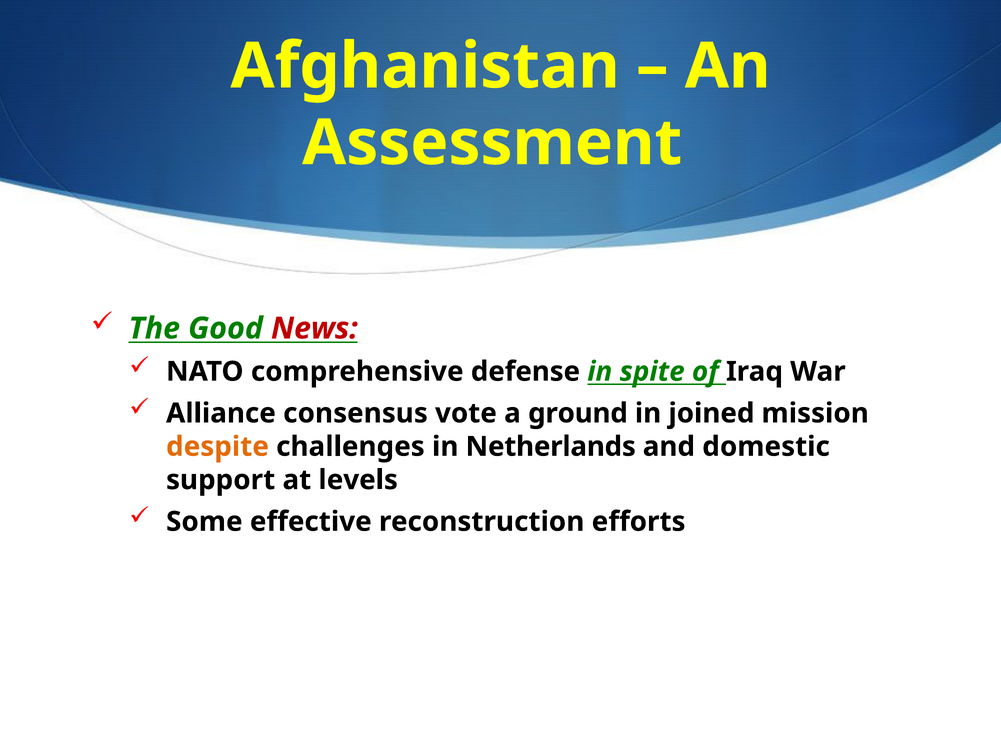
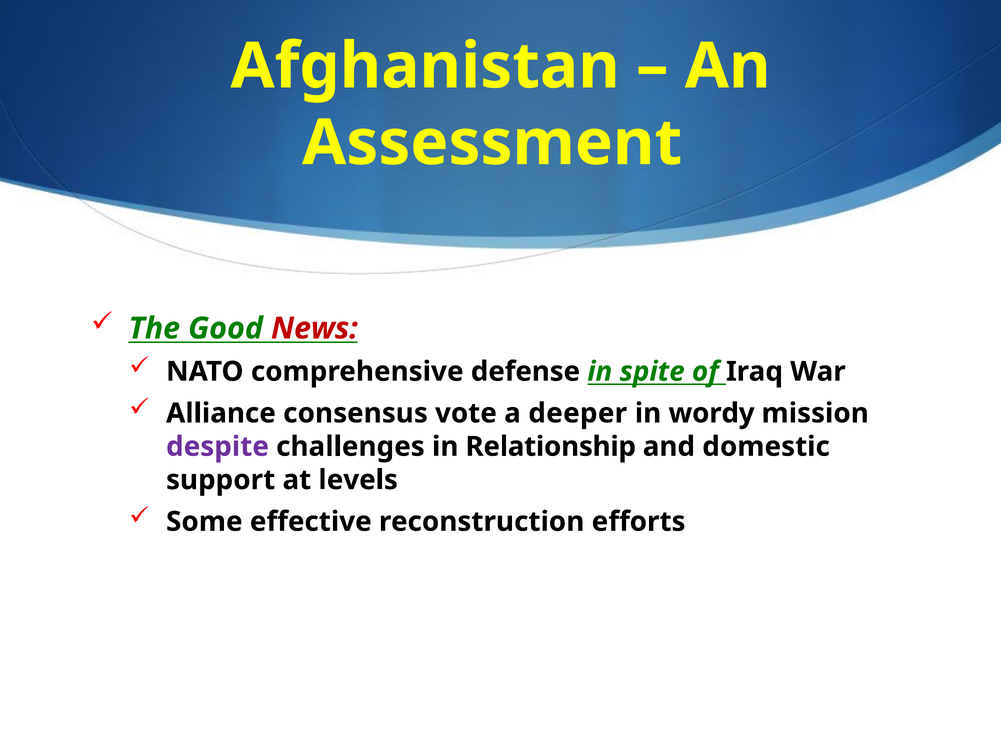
ground: ground -> deeper (578, 414)
joined: joined -> wordy (712, 414)
despite colour: orange -> purple (217, 447)
Netherlands: Netherlands -> Relationship (551, 447)
